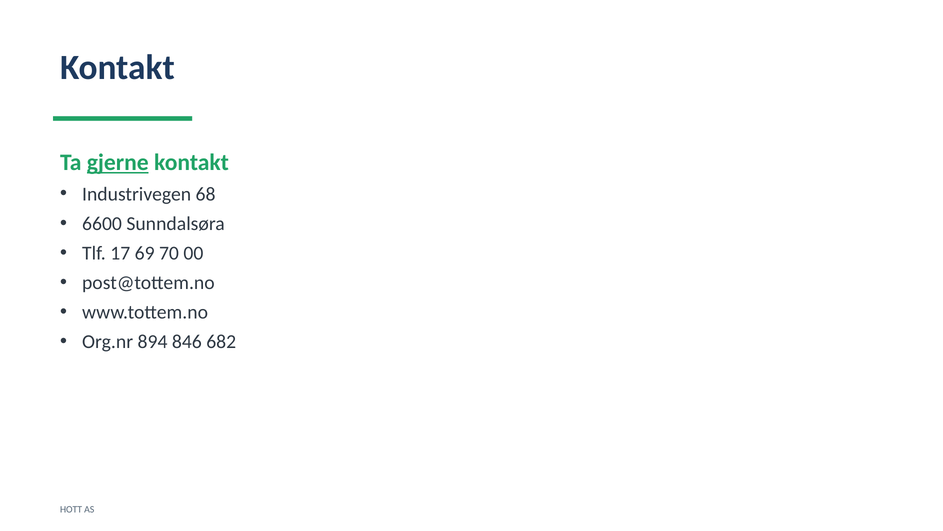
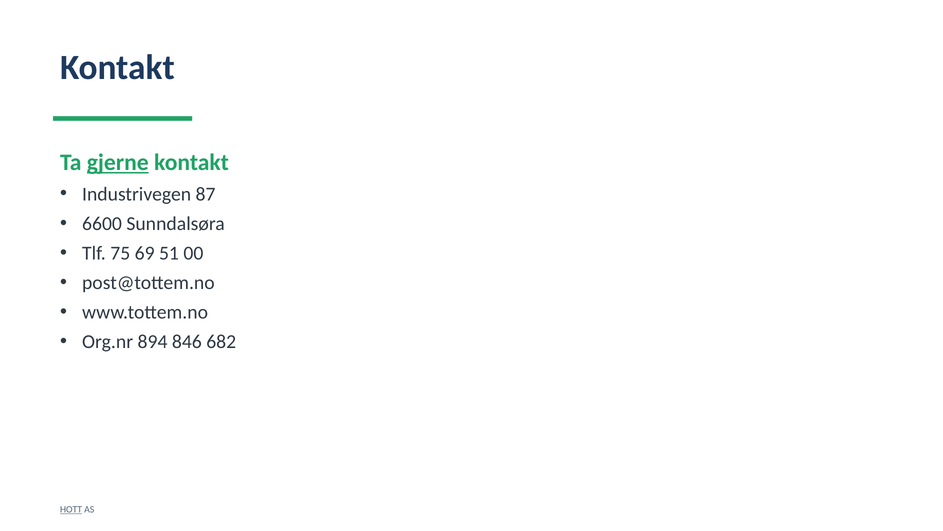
68: 68 -> 87 (206, 194)
17: 17 -> 75 (120, 253)
70: 70 -> 51 (169, 253)
HOTT underline: none -> present (71, 509)
